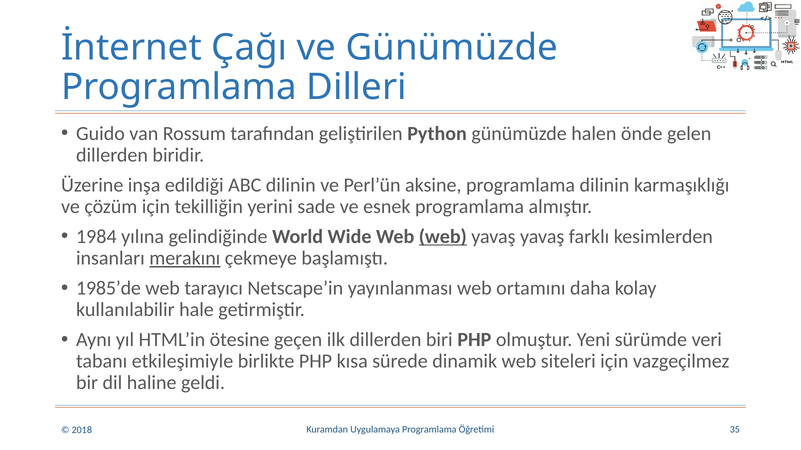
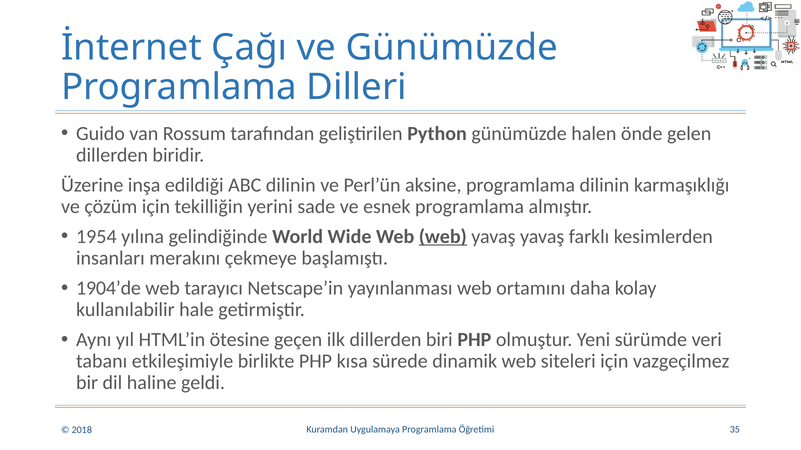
1984: 1984 -> 1954 (96, 237)
merakını underline: present -> none (185, 258)
1985’de: 1985’de -> 1904’de (108, 288)
